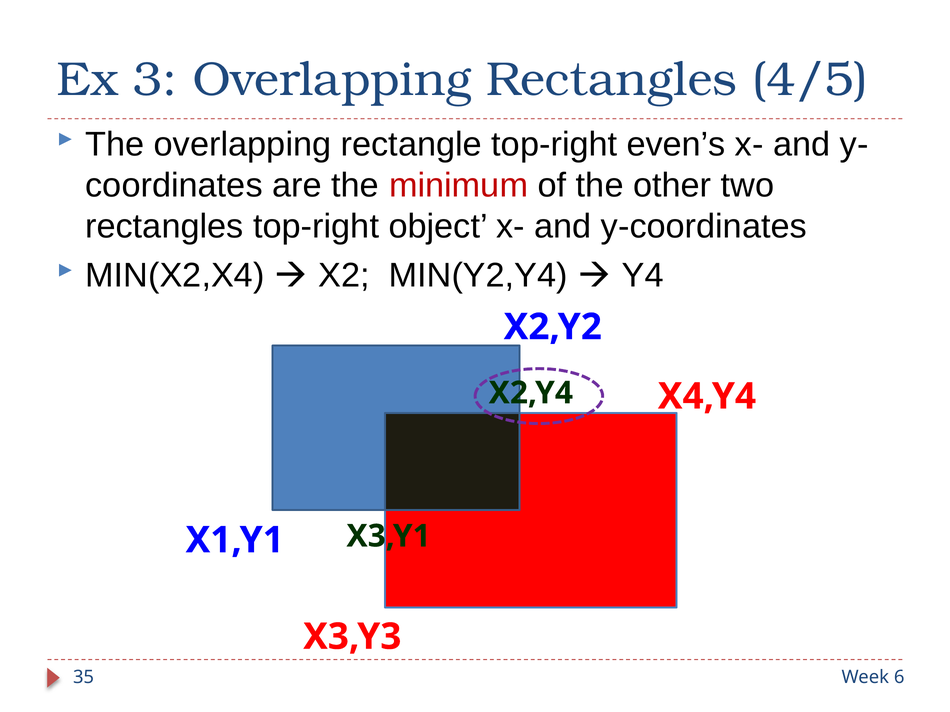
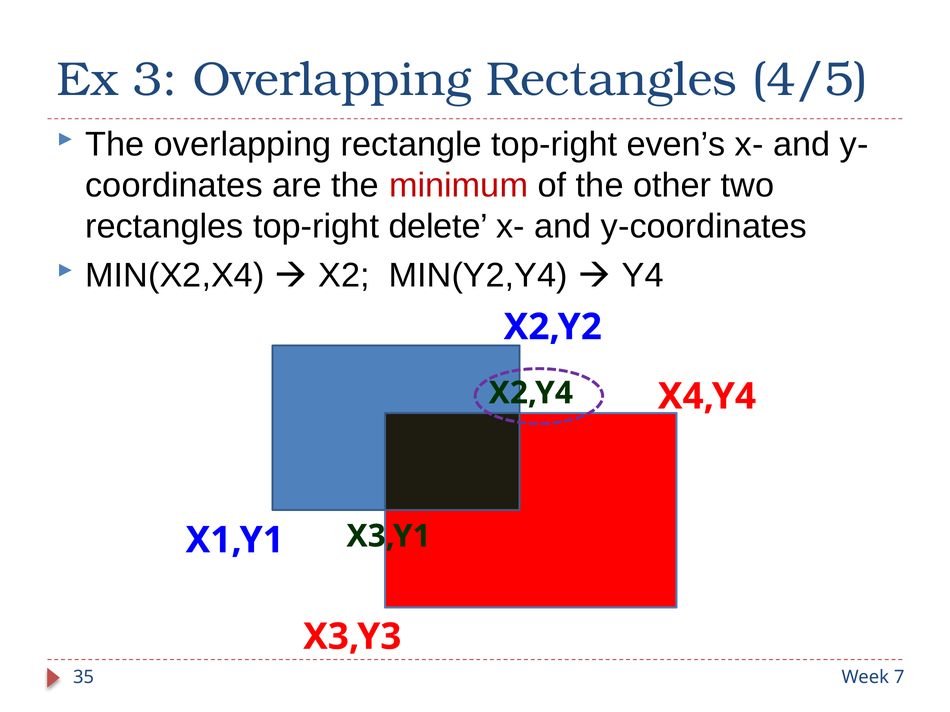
object: object -> delete (438, 227)
6: 6 -> 7 (899, 677)
